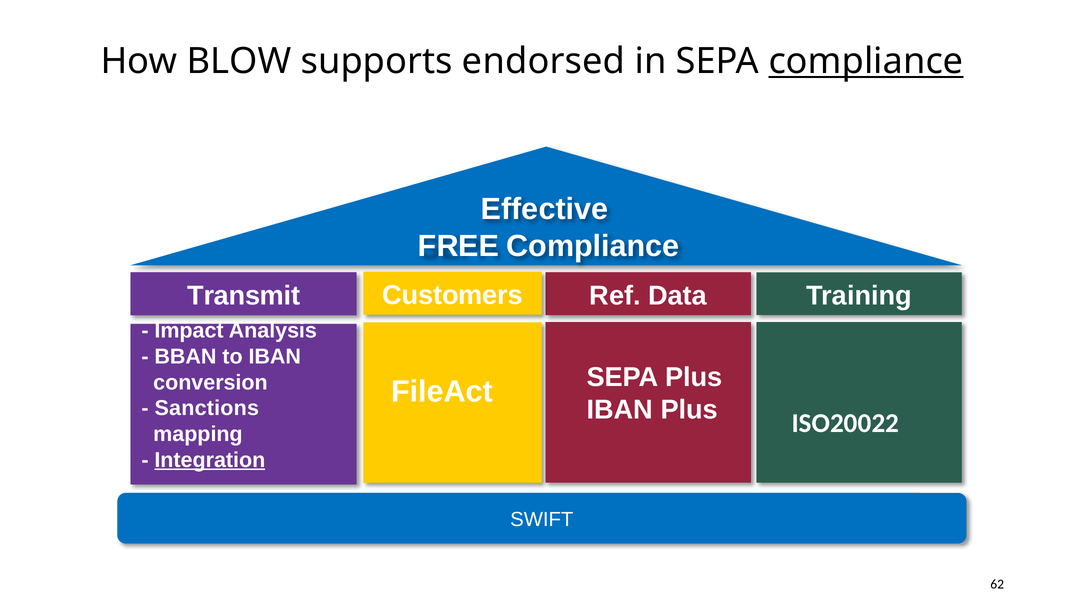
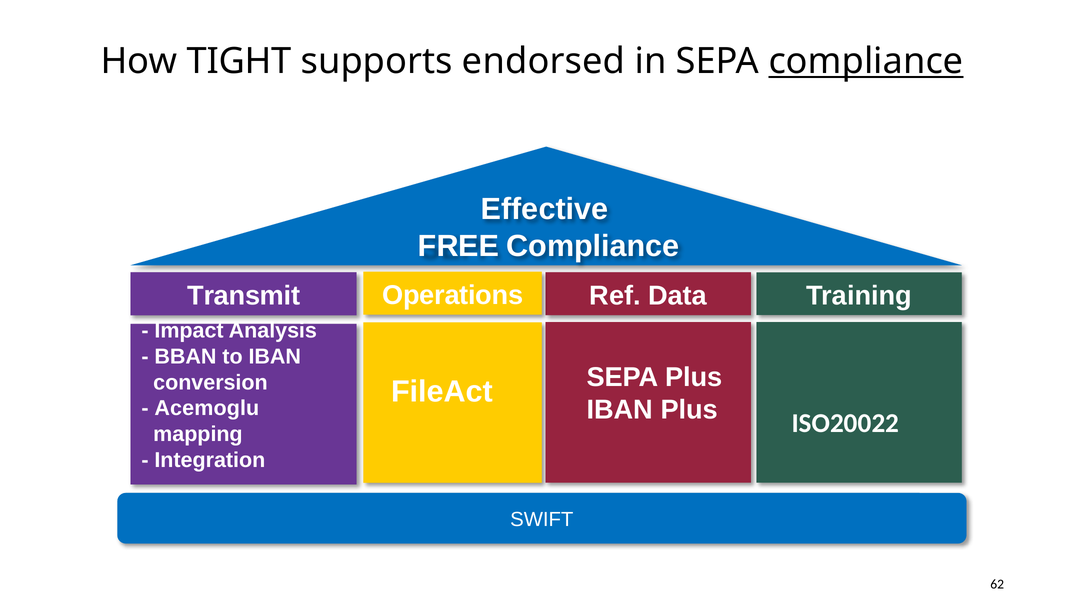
BLOW: BLOW -> TIGHT (239, 61)
Customers: Customers -> Operations (453, 295)
Sanctions: Sanctions -> Acemoglu (207, 408)
Integration underline: present -> none (210, 460)
